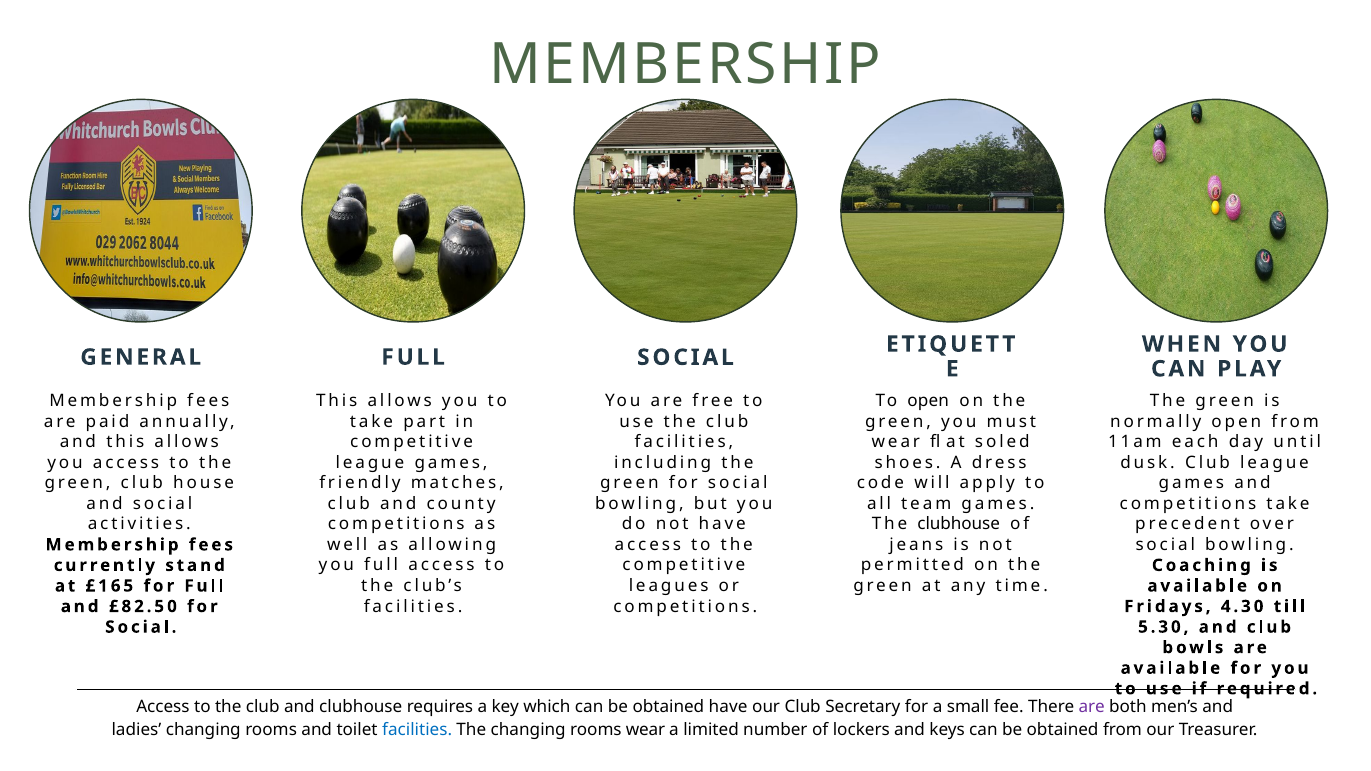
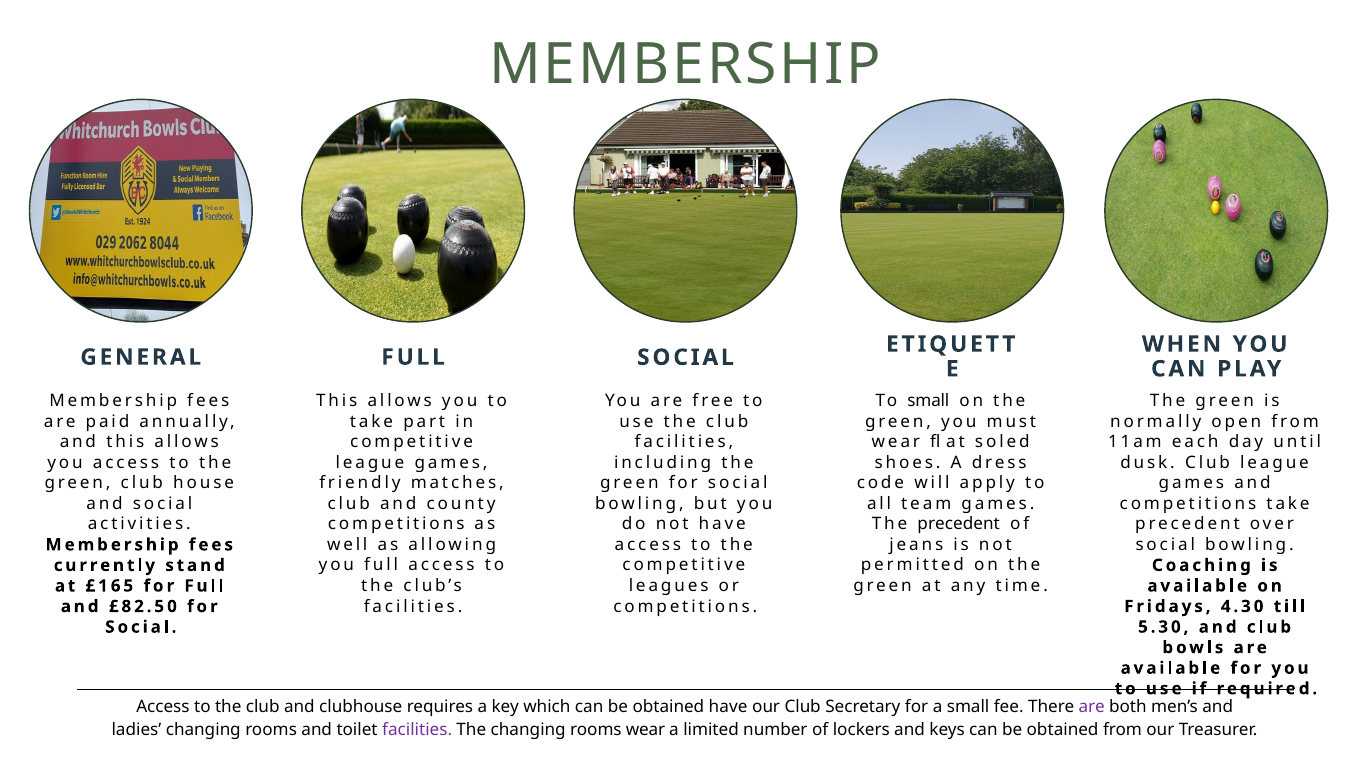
To open: open -> small (928, 401)
The clubhouse: clubhouse -> precedent (959, 524)
facilities colour: blue -> purple (417, 731)
